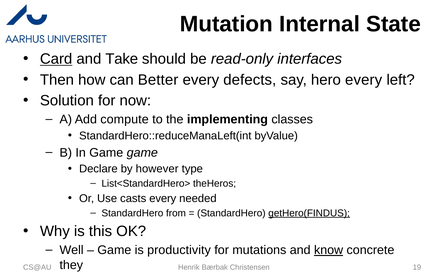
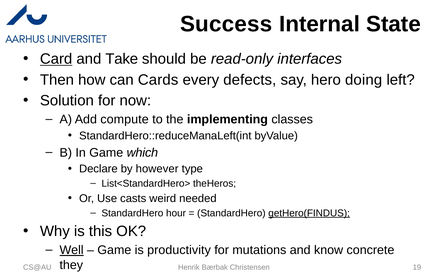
Mutation: Mutation -> Success (226, 24)
Better: Better -> Cards (158, 80)
hero every: every -> doing (364, 80)
Game game: game -> which (142, 153)
casts every: every -> weird (163, 199)
from: from -> hour (176, 213)
Well underline: none -> present (72, 250)
know underline: present -> none (329, 250)
